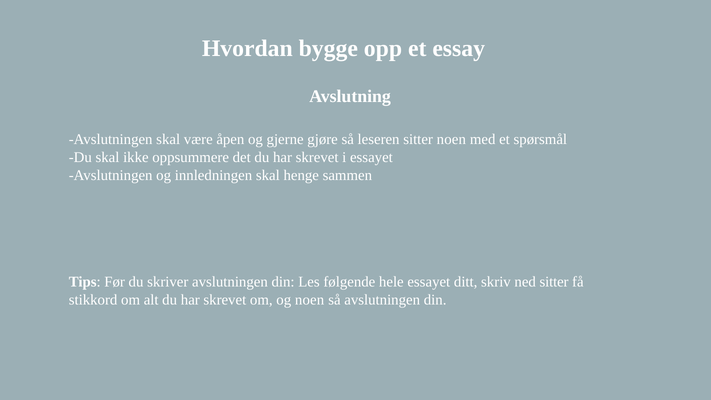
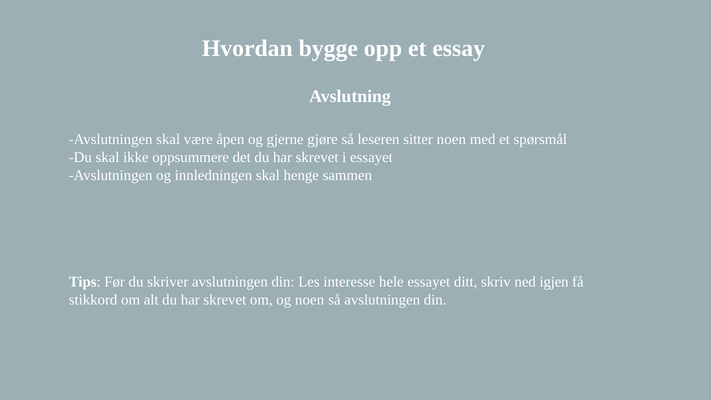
følgende: følgende -> interesse (349, 282)
ned sitter: sitter -> igjen (554, 282)
